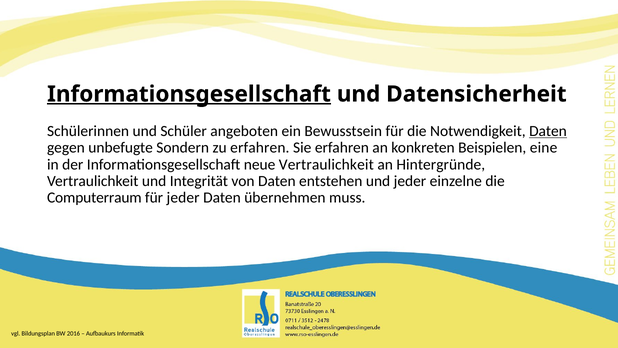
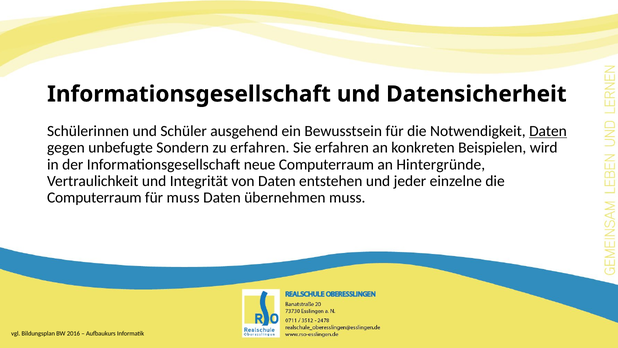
Informationsgesellschaft underline: present -> none (189, 94)
angeboten: angeboten -> ausgehend (244, 131)
eine: eine -> wird (544, 148)
neue Vertraulichkeit: Vertraulichkeit -> Computerraum (326, 164)
für jeder: jeder -> muss (183, 198)
